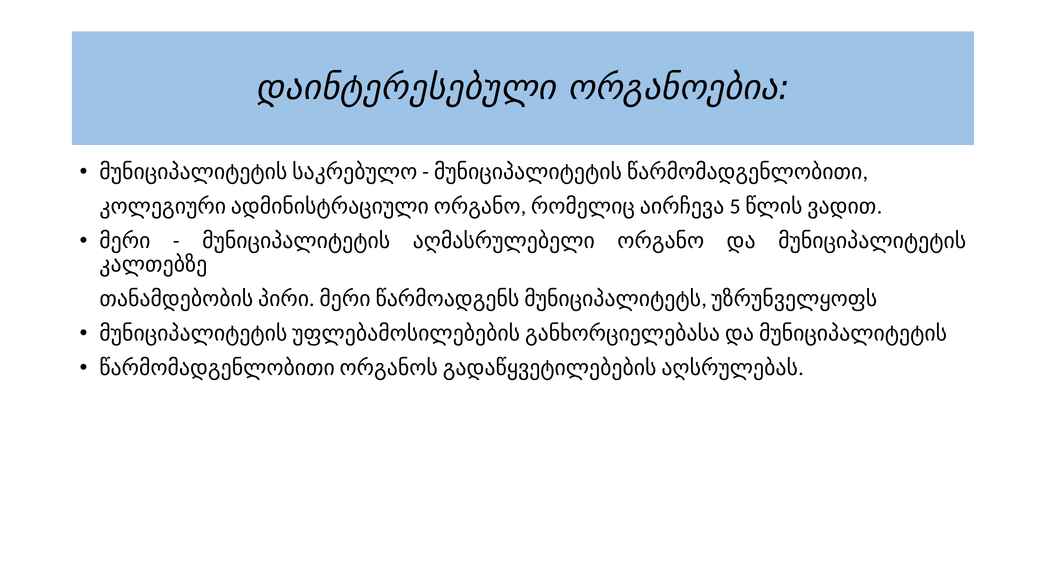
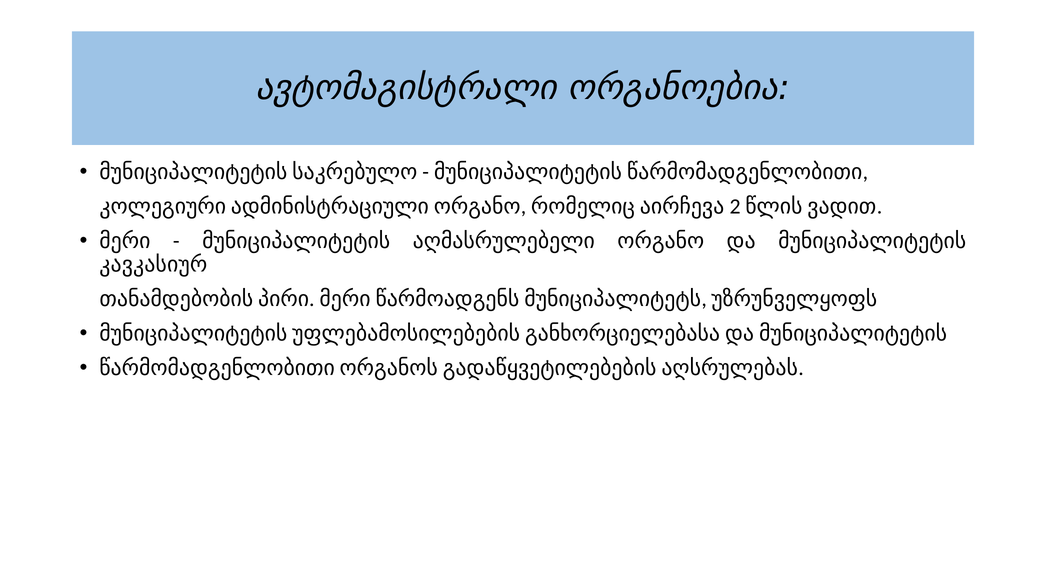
დაინტერესებული: დაინტერესებული -> ავტომაგისტრალი (406, 88)
5: 5 -> 2 (735, 207)
კალთებზე: კალთებზე -> კავკასიურ (153, 265)
